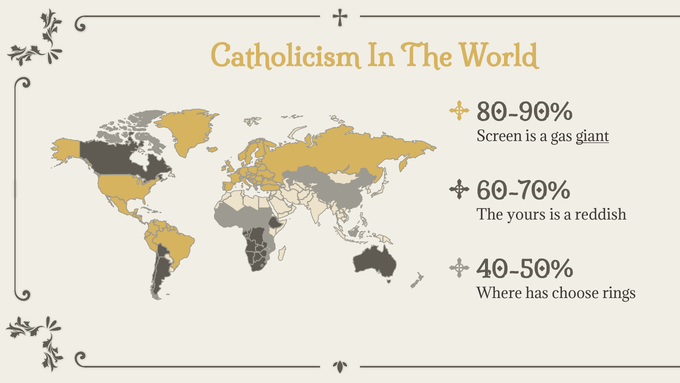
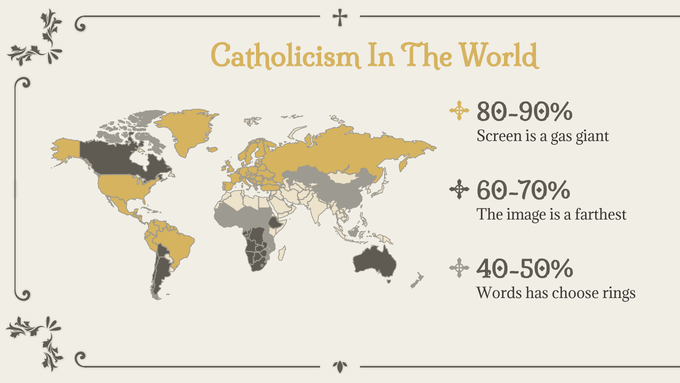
giant underline: present -> none (592, 136)
yours: yours -> image (526, 215)
reddish: reddish -> farthest (601, 215)
Where: Where -> Words (499, 293)
